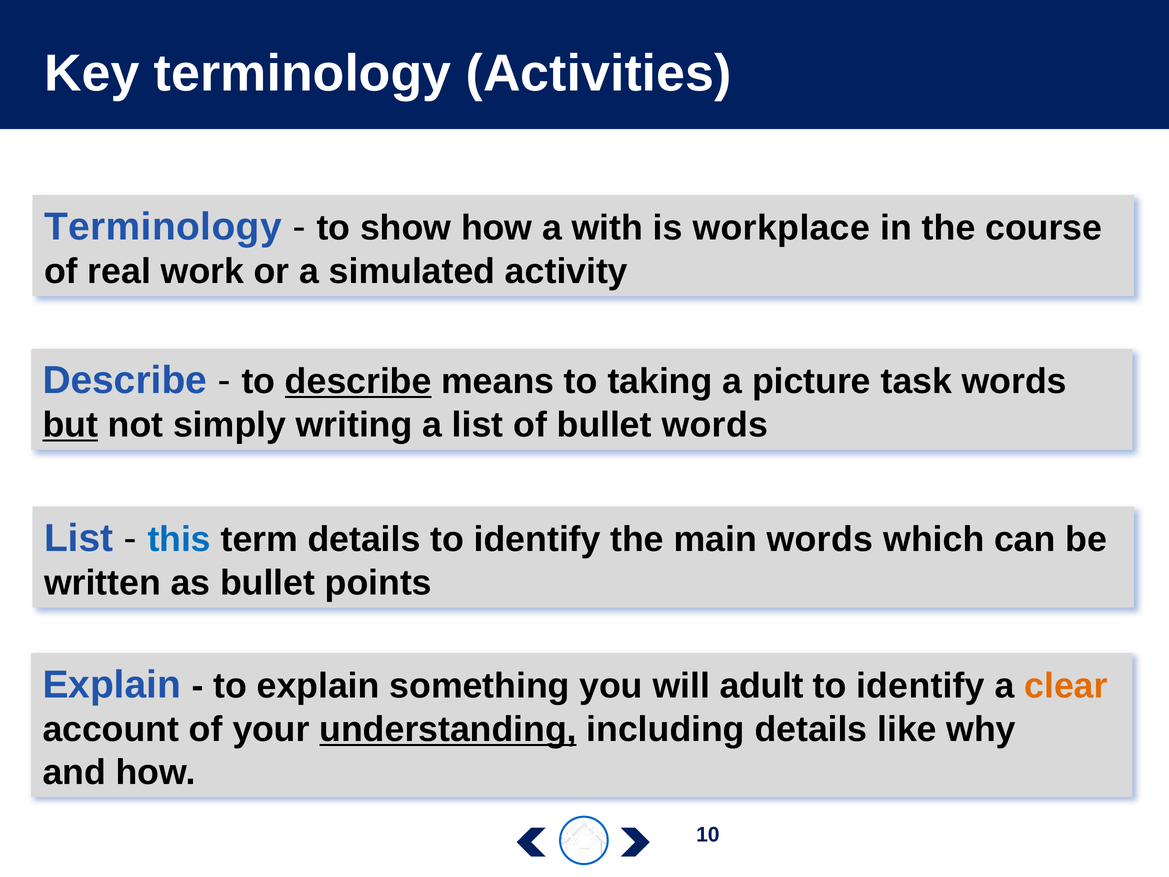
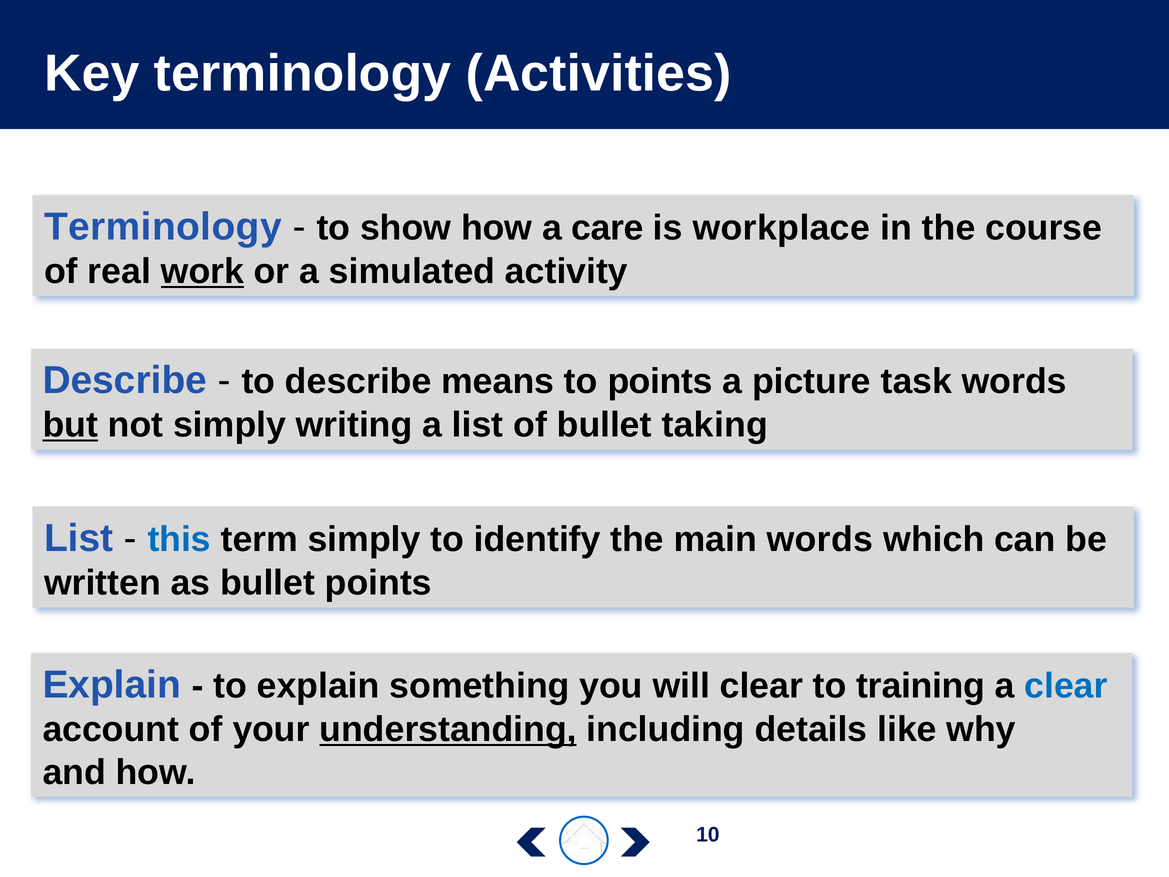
with: with -> care (608, 228)
work underline: none -> present (202, 271)
describe underline: present -> none (358, 382)
to taking: taking -> points (660, 382)
bullet words: words -> taking (715, 425)
term details: details -> simply (364, 539)
will adult: adult -> clear (761, 686)
identify: identify -> training (921, 686)
clear colour: orange -> blue (1066, 686)
